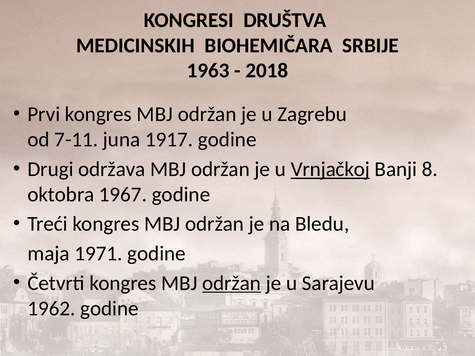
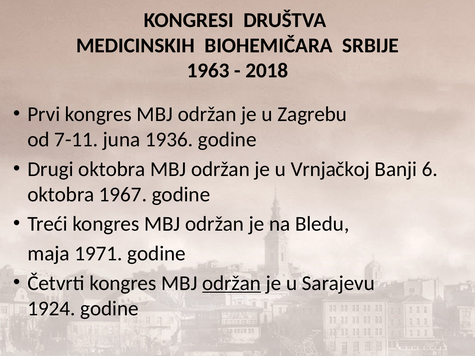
1917: 1917 -> 1936 (169, 140)
Drugi održava: održava -> oktobra (112, 169)
Vrnjačkoj underline: present -> none (330, 169)
8: 8 -> 6 (430, 169)
1962: 1962 -> 1924 (51, 309)
